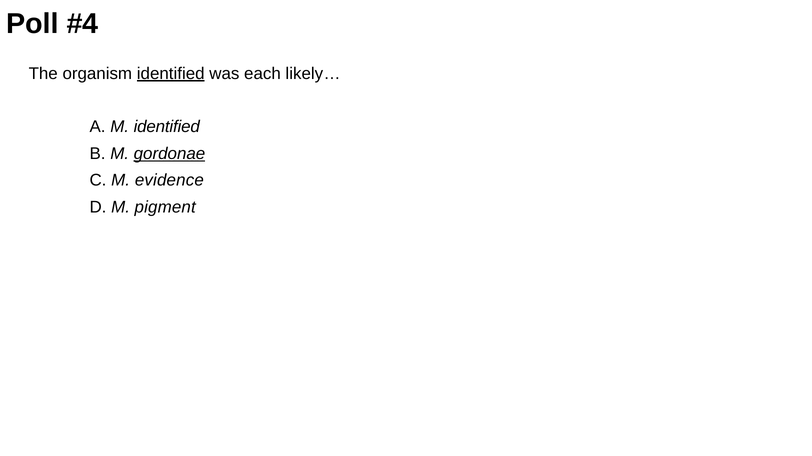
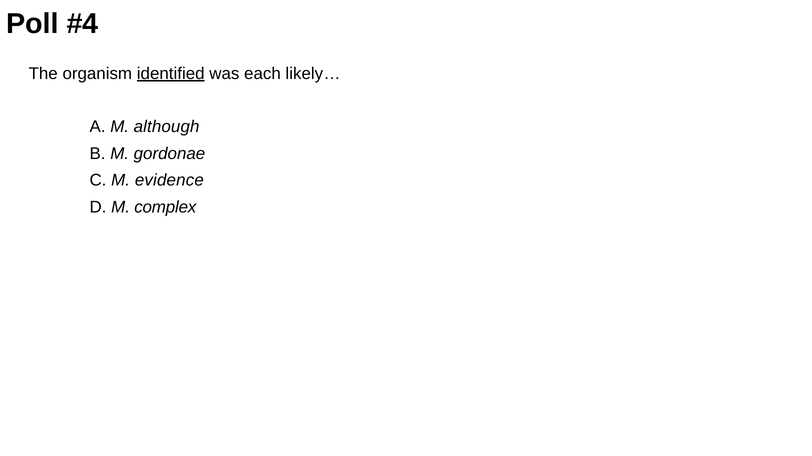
M identified: identified -> although (167, 127)
gordonae underline: present -> none (169, 154)
pigment: pigment -> complex (165, 207)
